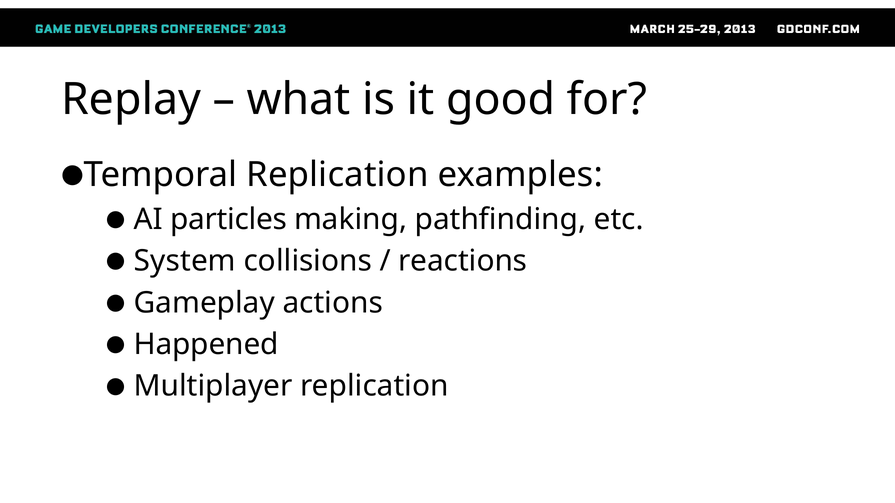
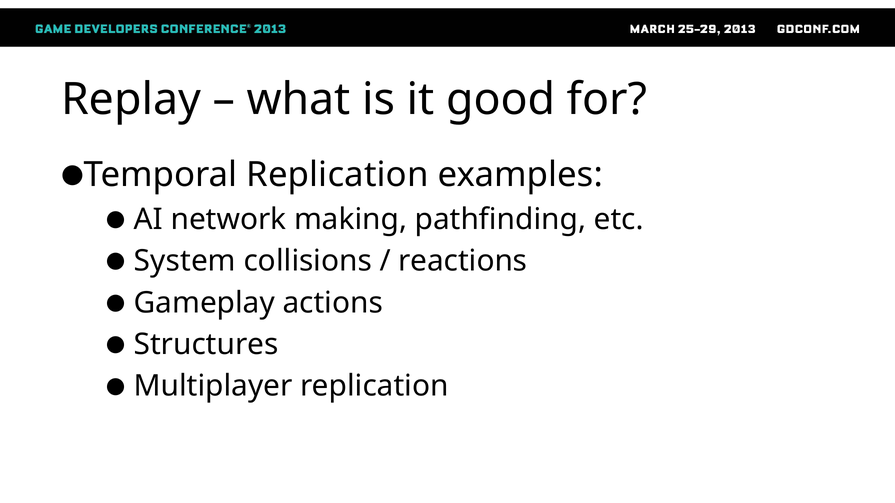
particles: particles -> network (228, 219)
Happened: Happened -> Structures (206, 345)
